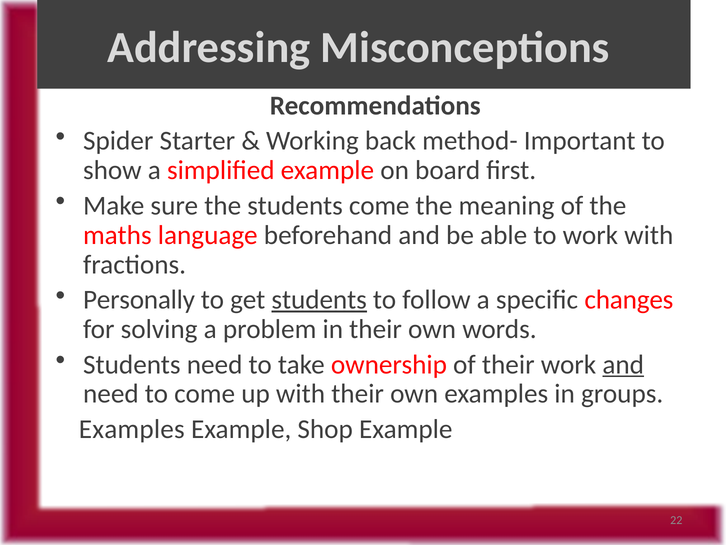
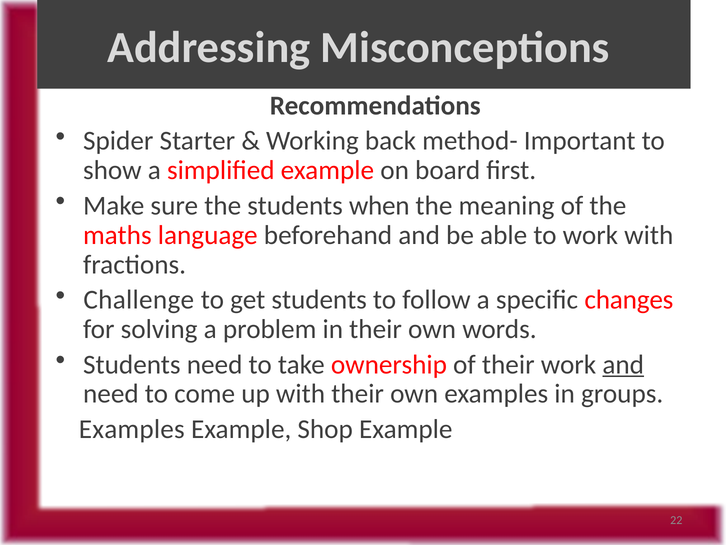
students come: come -> when (379, 205)
Personally: Personally -> Challenge (139, 300)
students underline: present -> none (319, 300)
